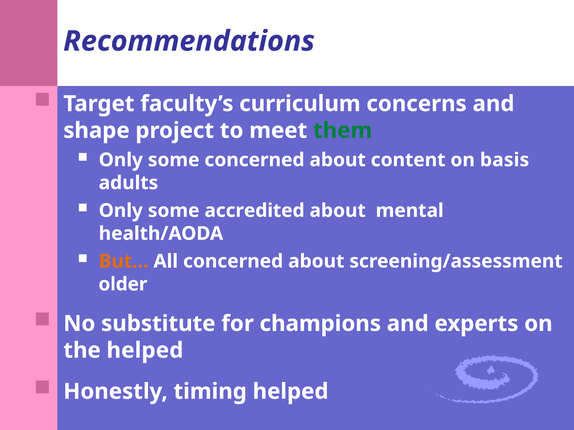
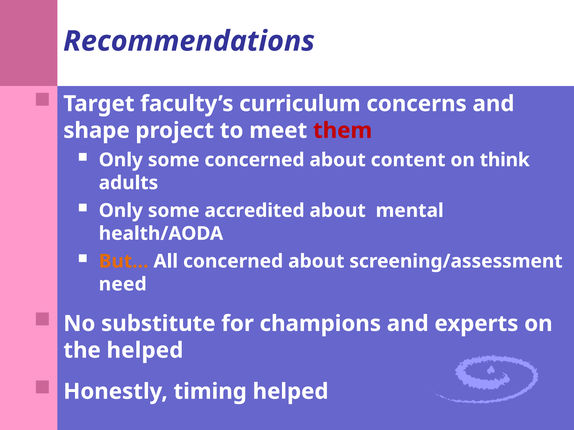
them colour: green -> red (343, 131)
basis: basis -> think (505, 160)
older: older -> need (123, 285)
